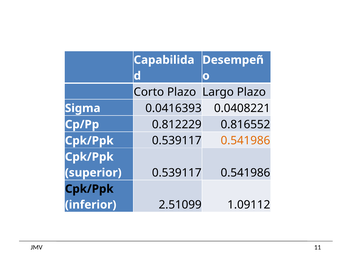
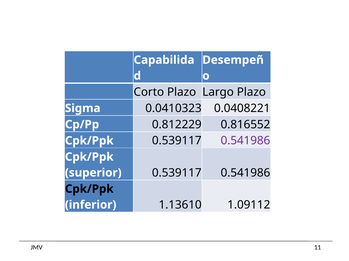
0.0416393: 0.0416393 -> 0.0410323 (173, 109)
0.541986 colour: orange -> purple (245, 141)
2.51099: 2.51099 -> 1.13610 (180, 205)
